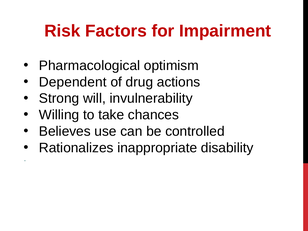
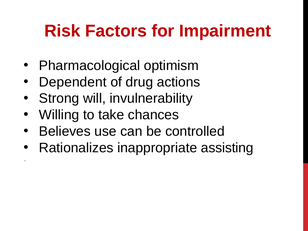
disability: disability -> assisting (227, 148)
